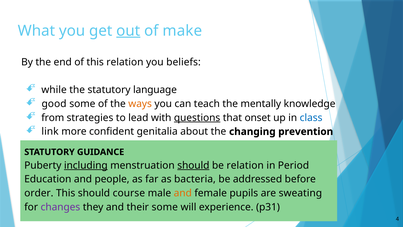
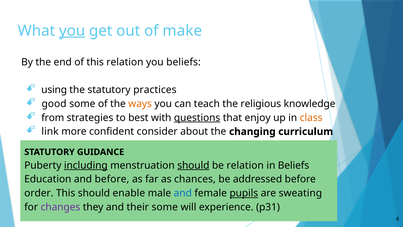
you underline: none -> present (72, 31)
out underline: present -> none (128, 31)
while: while -> using (54, 90)
language: language -> practices (155, 90)
mentally: mentally -> religious (261, 104)
lead: lead -> best (138, 118)
onset: onset -> enjoy (258, 118)
class colour: blue -> orange (311, 118)
genitalia: genitalia -> consider (157, 131)
prevention: prevention -> curriculum (306, 131)
in Period: Period -> Beliefs (294, 165)
and people: people -> before (112, 179)
bacteria: bacteria -> chances (195, 179)
course: course -> enable (129, 193)
and colour: orange -> blue (183, 193)
pupils underline: none -> present (244, 193)
